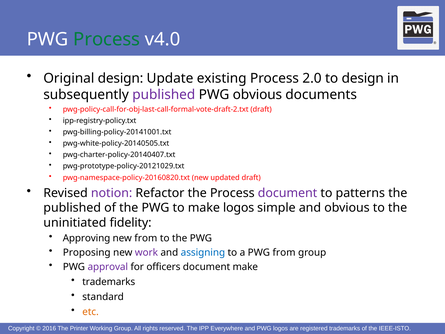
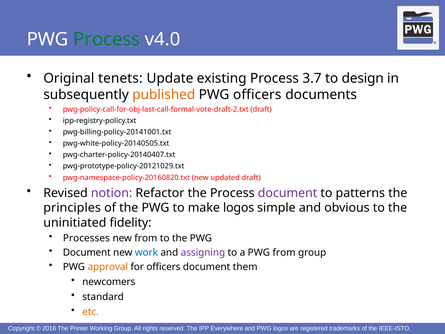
Original design: design -> tenets (120, 78)
2.0: 2.0 -> 3.7 (312, 78)
published colour: purple -> orange (164, 95)
PWG obvious: obvious -> officers (257, 95)
published: published -> principles (72, 208)
Approving: Approving -> Processes (86, 238)
Proposing: Proposing -> Document (87, 252)
work colour: purple -> blue (146, 252)
assigning colour: blue -> purple (203, 252)
approval colour: purple -> orange (108, 267)
document make: make -> them (245, 267)
trademarks: trademarks -> newcomers (109, 282)
